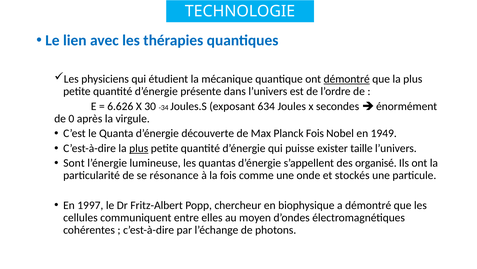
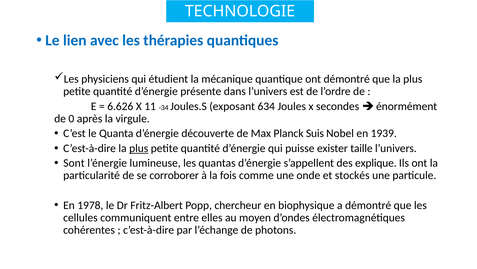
démontré underline: present -> none (347, 79)
30: 30 -> 11 (150, 106)
Planck Fois: Fois -> Suis (315, 133)
1949: 1949 -> 1939 (384, 133)
organisé: organisé -> explique (376, 163)
résonance: résonance -> corroborer (174, 175)
1997: 1997 -> 1978 (90, 205)
